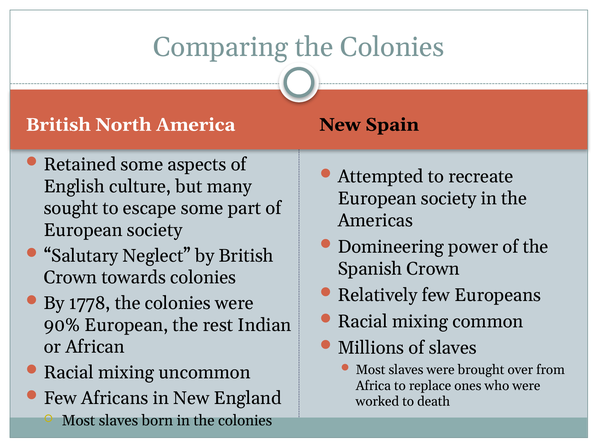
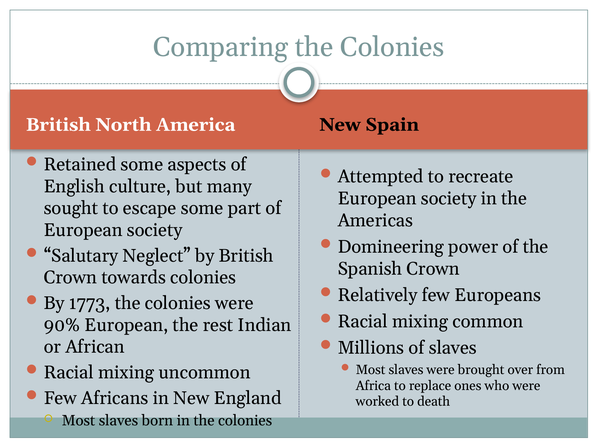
1778: 1778 -> 1773 (90, 303)
